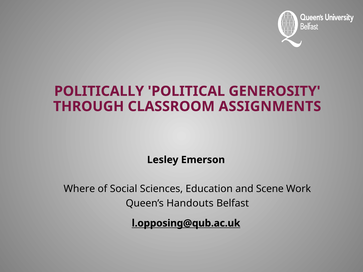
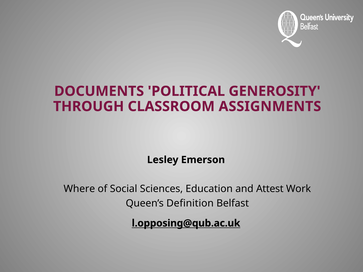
POLITICALLY: POLITICALLY -> DOCUMENTS (99, 91)
Scene: Scene -> Attest (270, 189)
Handouts: Handouts -> Definition (190, 203)
